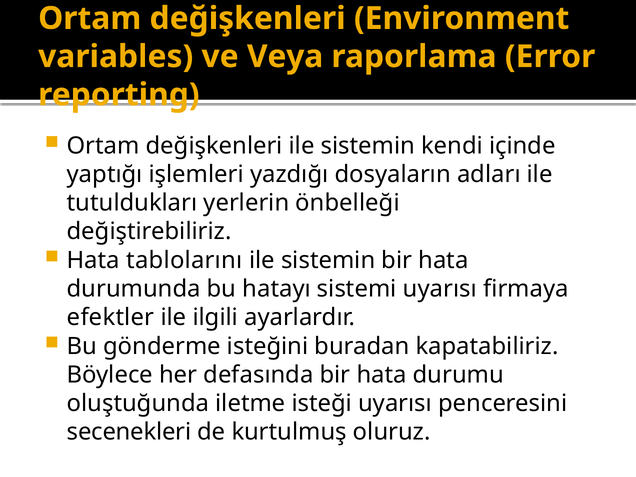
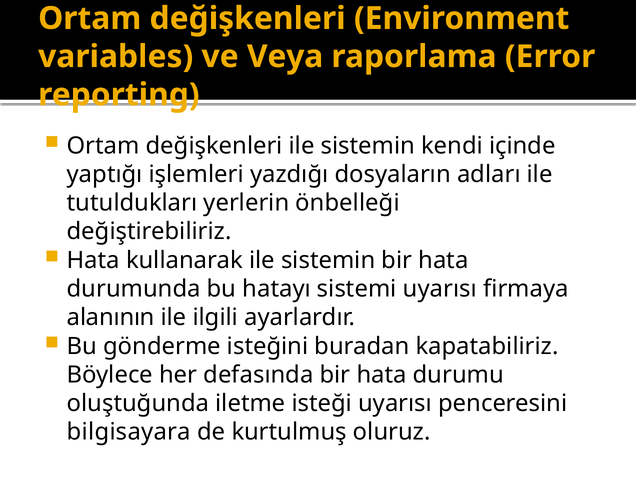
tablolarını: tablolarını -> kullanarak (185, 260)
efektler: efektler -> alanının (111, 318)
secenekleri: secenekleri -> bilgisayara (129, 432)
